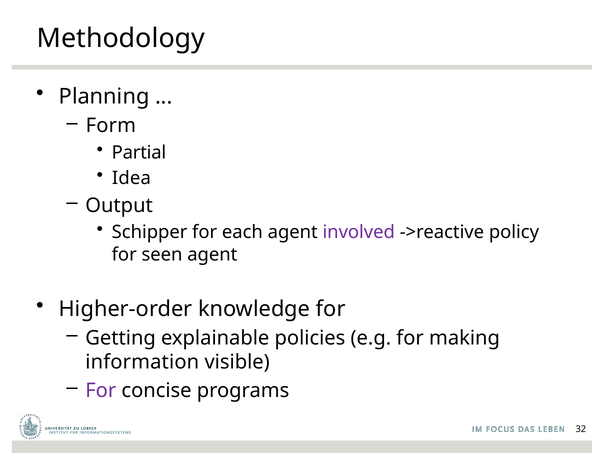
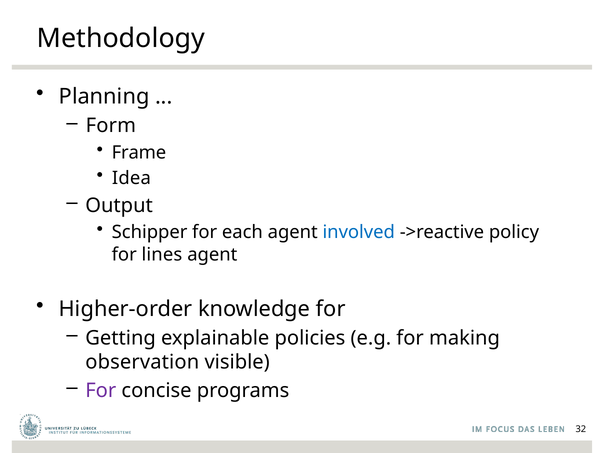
Partial: Partial -> Frame (139, 152)
involved colour: purple -> blue (359, 232)
seen: seen -> lines (162, 254)
information: information -> observation (142, 362)
